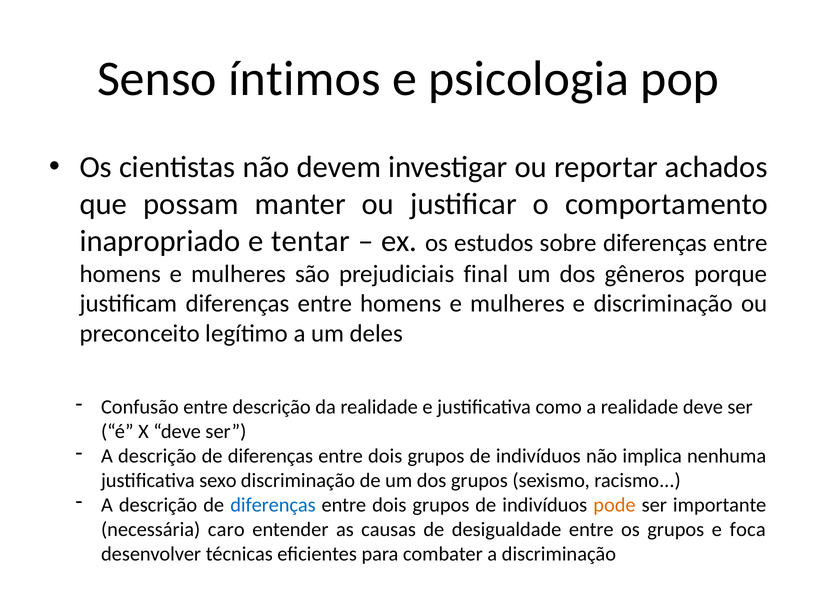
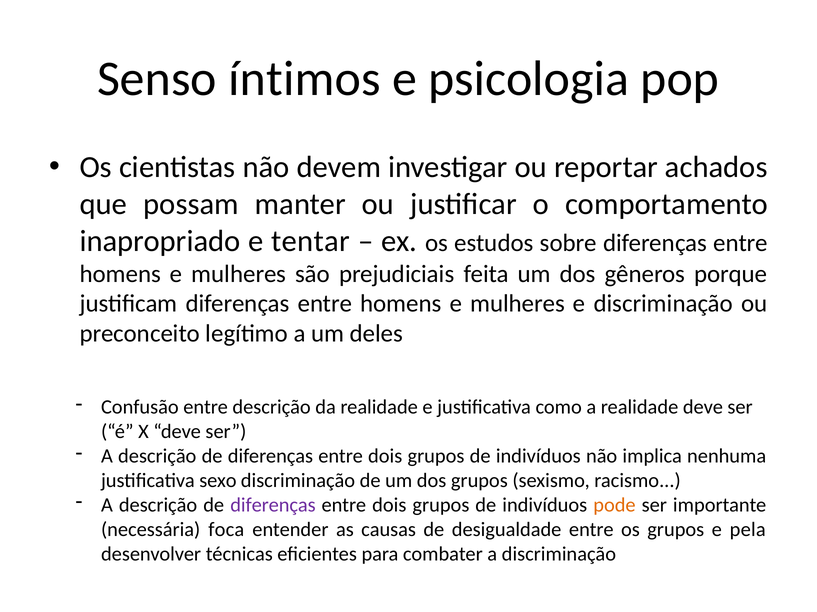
final: final -> feita (486, 274)
diferenças colour: blue -> purple (273, 506)
caro: caro -> foca (226, 530)
foca: foca -> pela (748, 530)
